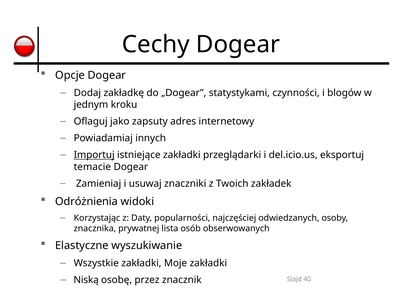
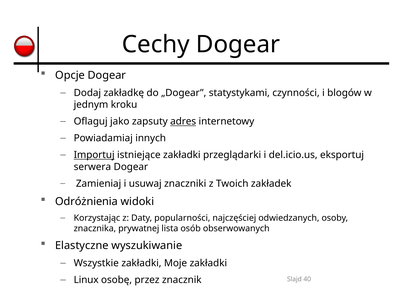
adres underline: none -> present (183, 122)
temacie: temacie -> serwera (92, 167)
Niską: Niską -> Linux (86, 280)
